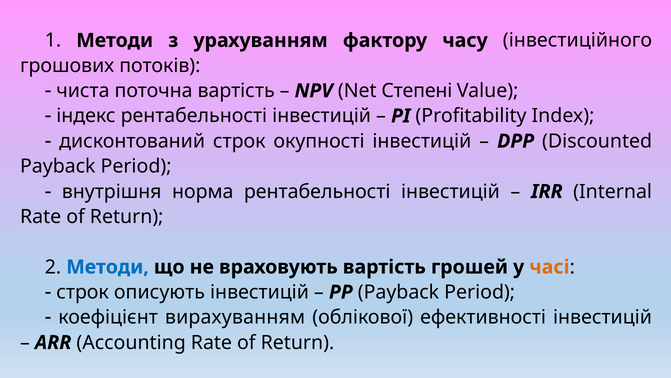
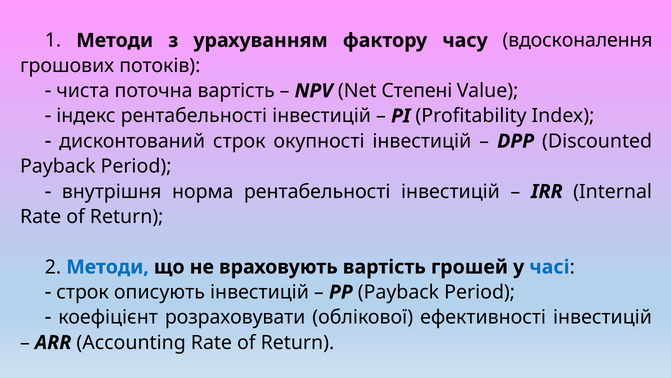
інвестиційного: інвестиційного -> вдосконалення (578, 40)
часі colour: orange -> blue (549, 267)
вирахуванням: вирахуванням -> розраховувати (235, 317)
